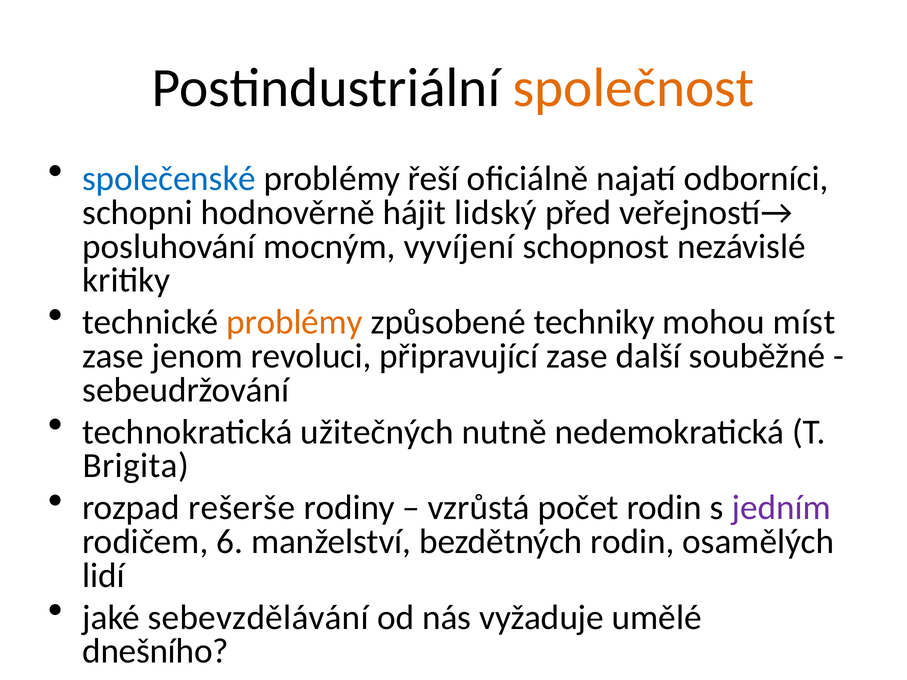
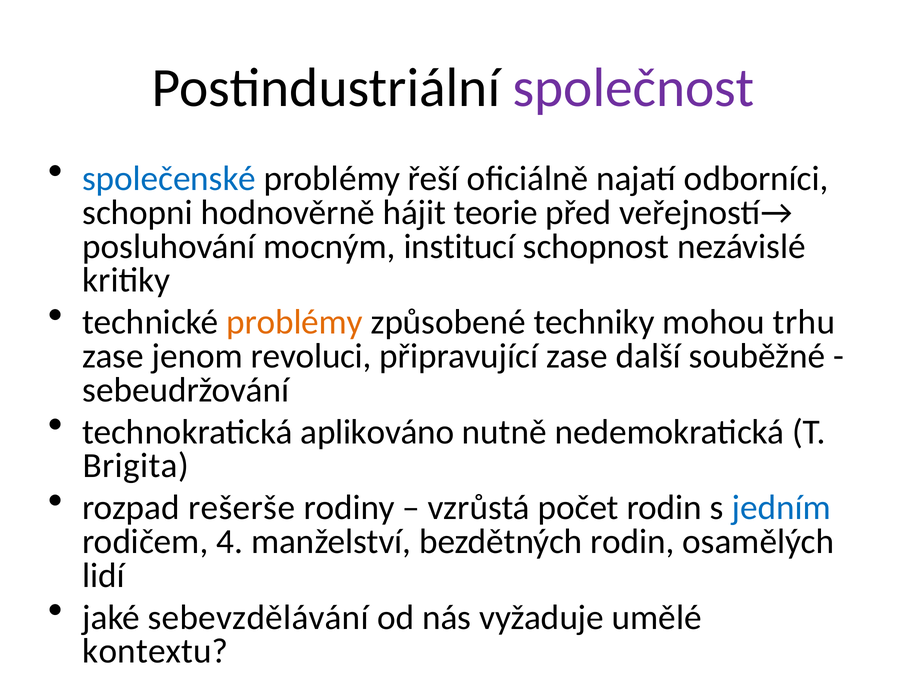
společnost colour: orange -> purple (634, 88)
lidský: lidský -> teorie (496, 213)
vyvíjení: vyvíjení -> institucí (459, 246)
míst: míst -> trhu (804, 322)
užitečných: užitečných -> aplikováno (377, 432)
jedním colour: purple -> blue (781, 508)
6: 6 -> 4 (230, 542)
dnešního: dnešního -> kontextu (155, 652)
